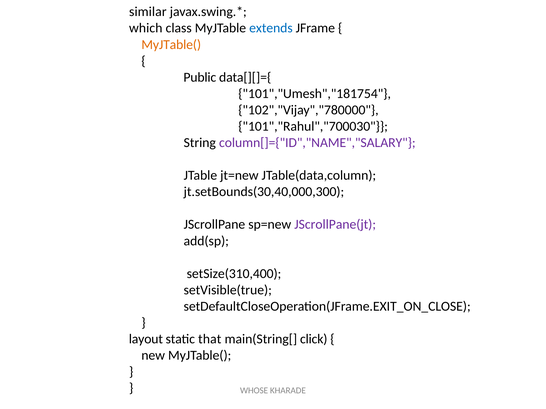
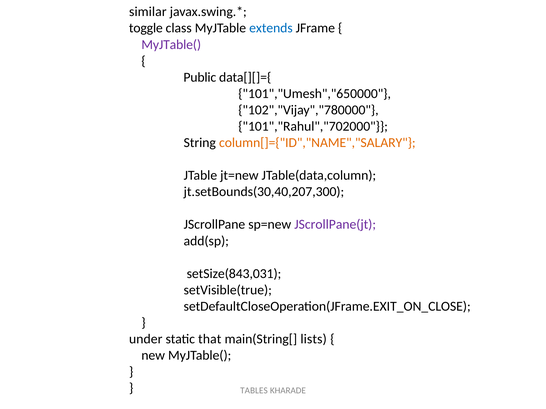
which: which -> toggle (146, 28)
MyJTable( colour: orange -> purple (171, 45)
101","Umesh","181754: 101","Umesh","181754 -> 101","Umesh","650000 (315, 94)
101","Rahul","700030: 101","Rahul","700030 -> 101","Rahul","702000 (313, 126)
column[]={"ID","NAME","SALARY colour: purple -> orange (317, 143)
jt.setBounds(30,40,000,300: jt.setBounds(30,40,000,300 -> jt.setBounds(30,40,207,300 (264, 192)
setSize(310,400: setSize(310,400 -> setSize(843,031 (234, 274)
layout: layout -> under (146, 339)
click: click -> lists (314, 339)
WHOSE: WHOSE -> TABLES (254, 391)
